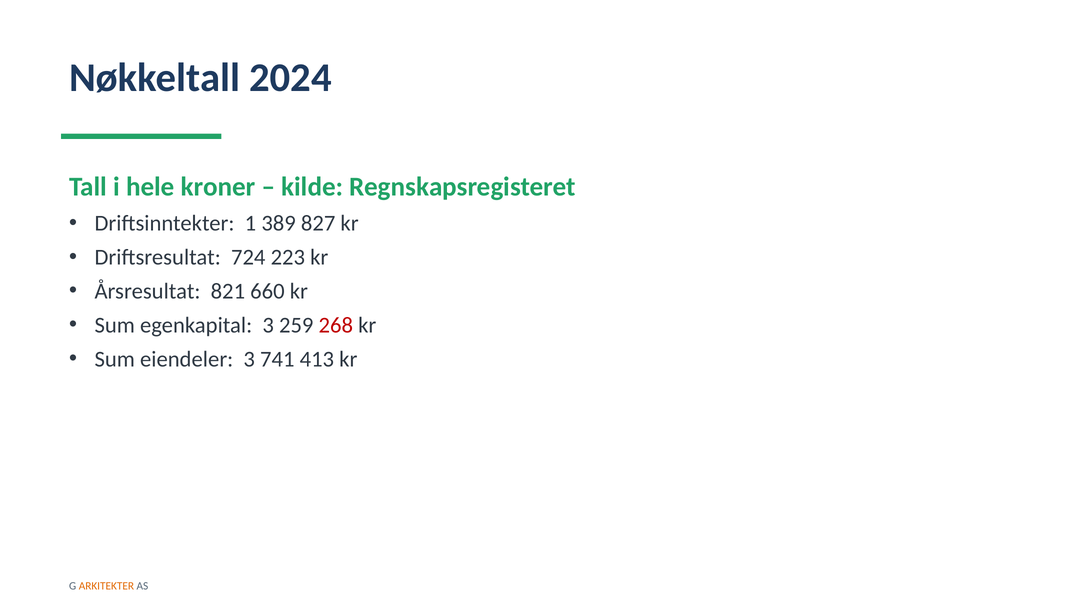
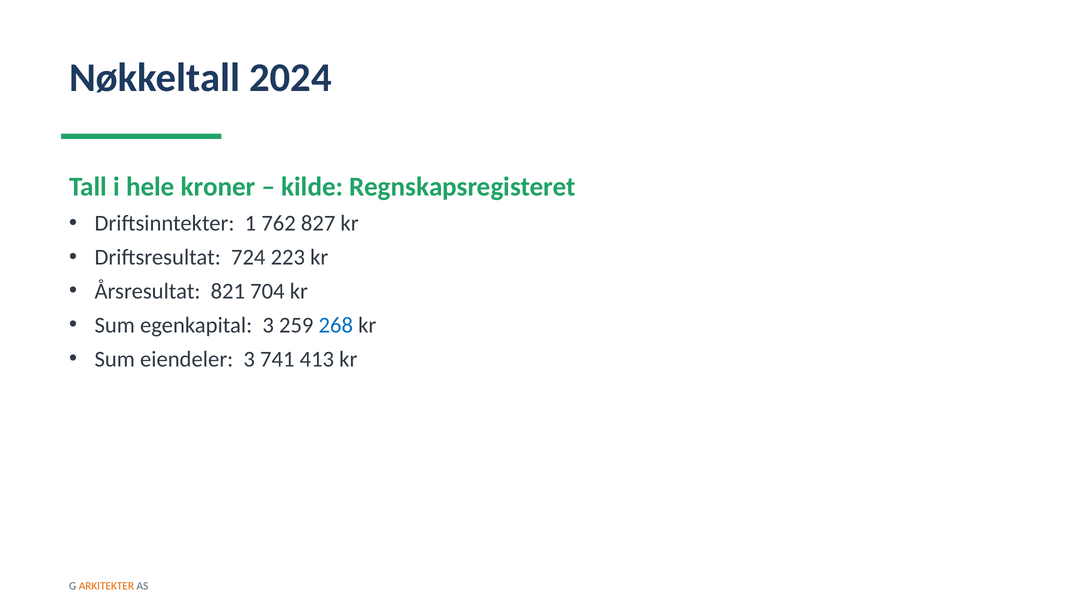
389: 389 -> 762 (279, 223)
660: 660 -> 704 (267, 291)
268 colour: red -> blue (336, 325)
